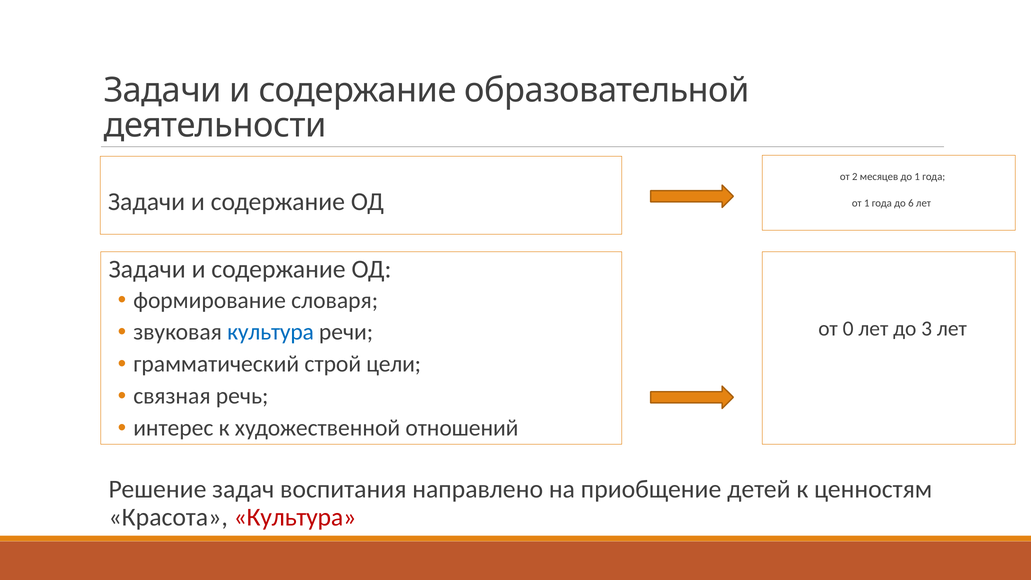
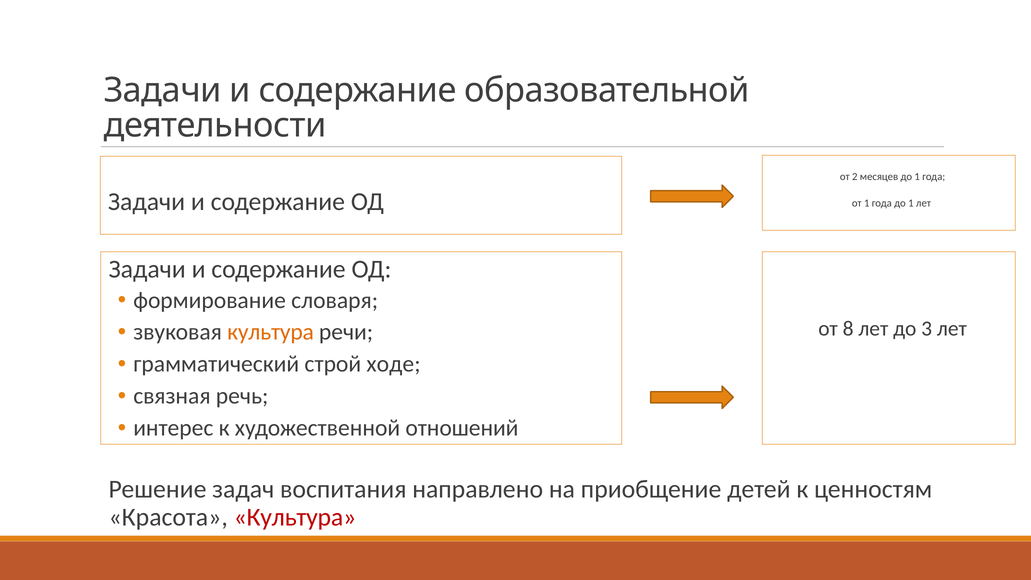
года до 6: 6 -> 1 (911, 203)
0: 0 -> 8 (848, 329)
культура colour: blue -> orange (271, 332)
цели: цели -> ходе (393, 364)
